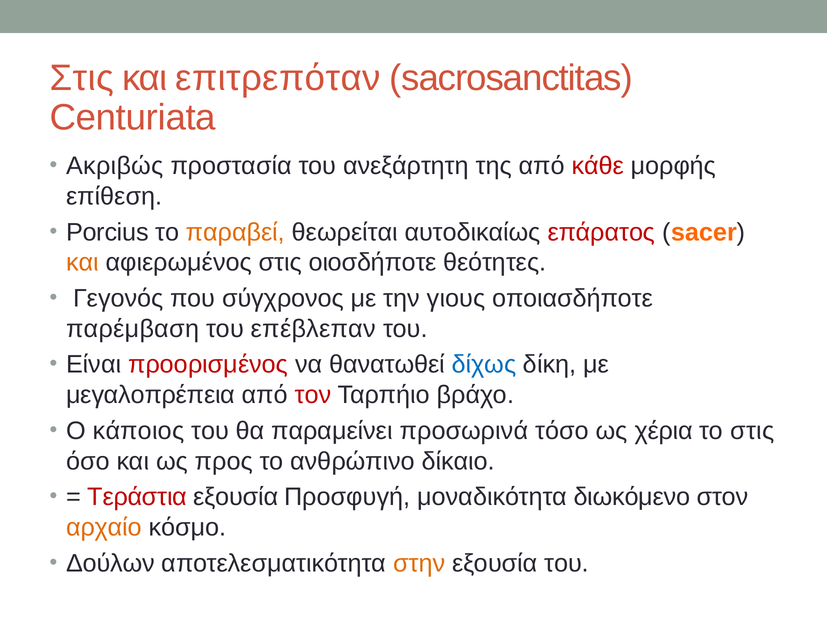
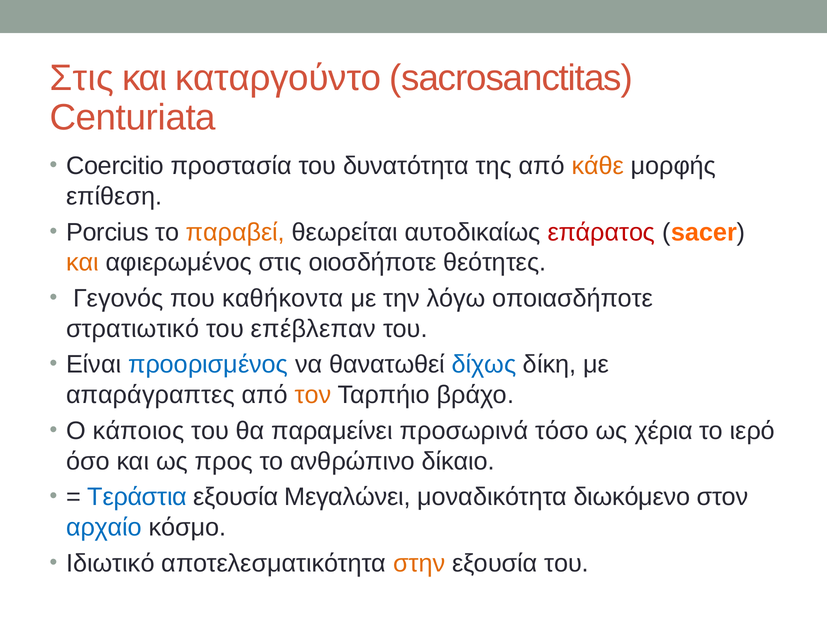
επιτρεπόταν: επιτρεπόταν -> καταργούντο (278, 78)
Ακριβώς: Ακριβώς -> Coercitio (115, 166)
ανεξάρτητη: ανεξάρτητη -> δυνατότητα (406, 166)
κάθε colour: red -> orange (598, 166)
σύγχρονος: σύγχρονος -> καθήκοντα (283, 298)
γιους: γιους -> λόγω (456, 298)
παρέμβαση: παρέμβαση -> στρατιωτικό (133, 328)
προορισμένος colour: red -> blue (208, 364)
μεγαλοπρέπεια: μεγαλοπρέπεια -> απαράγραπτες (150, 394)
τον colour: red -> orange (313, 394)
το στις: στις -> ιερό (752, 430)
Τεράστια colour: red -> blue (137, 496)
Προσφυγή: Προσφυγή -> Μεγαλώνει (347, 496)
αρχαίο colour: orange -> blue (104, 527)
Δούλων: Δούλων -> Ιδιωτικό (110, 563)
